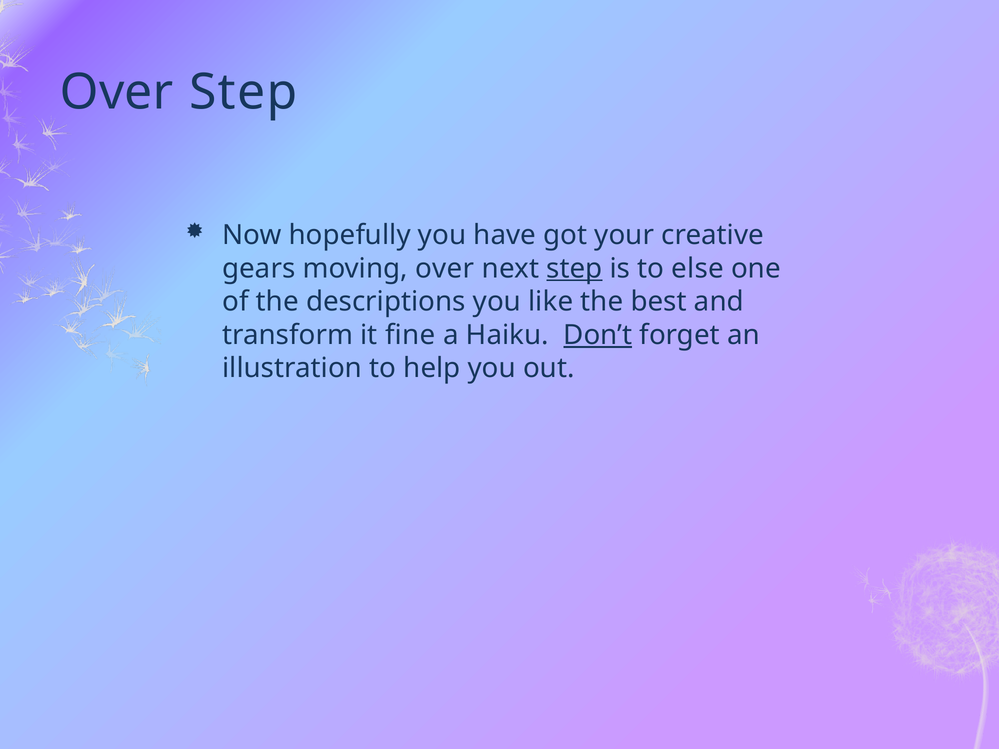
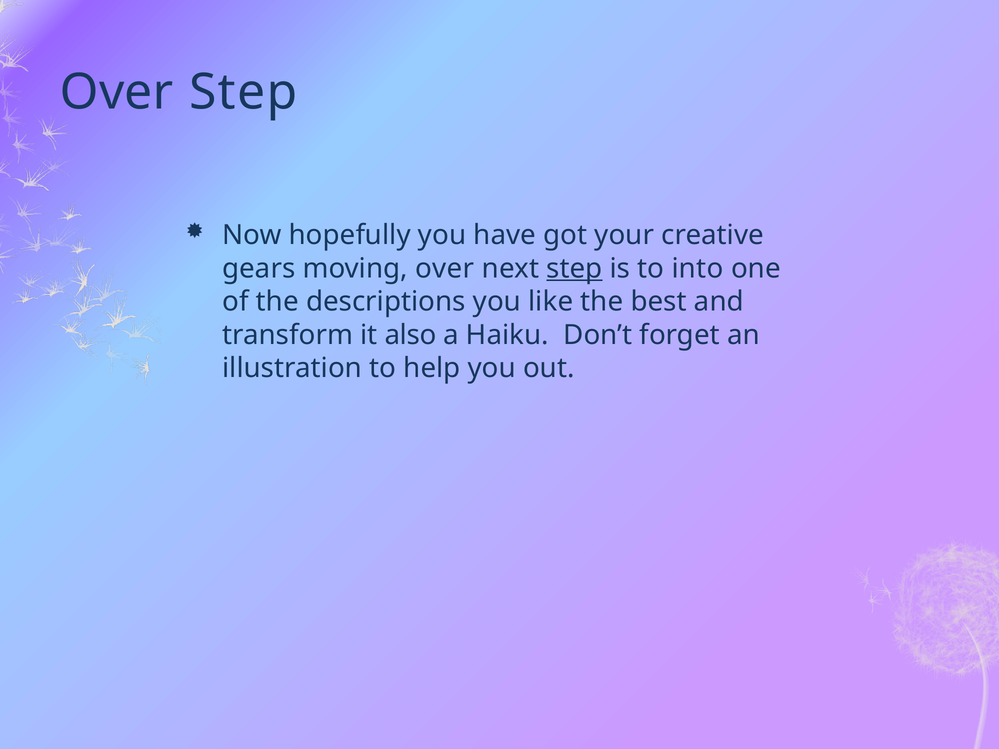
else: else -> into (697, 268)
fine: fine -> also (411, 335)
Don’t underline: present -> none (598, 335)
